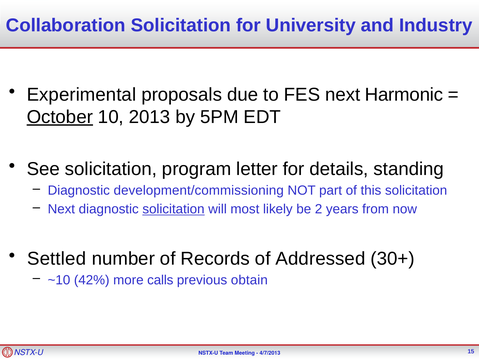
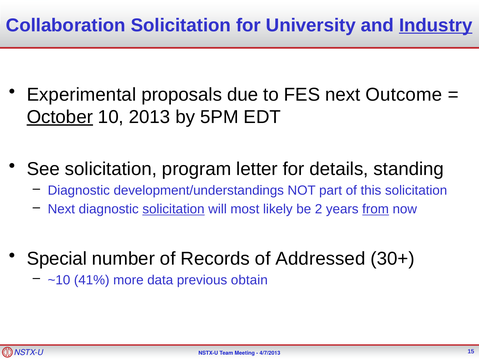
Industry underline: none -> present (436, 25)
Harmonic: Harmonic -> Outcome (404, 95)
development/commissioning: development/commissioning -> development/understandings (199, 191)
from underline: none -> present (376, 209)
Settled: Settled -> Special (57, 259)
42%: 42% -> 41% (92, 280)
calls: calls -> data (160, 280)
